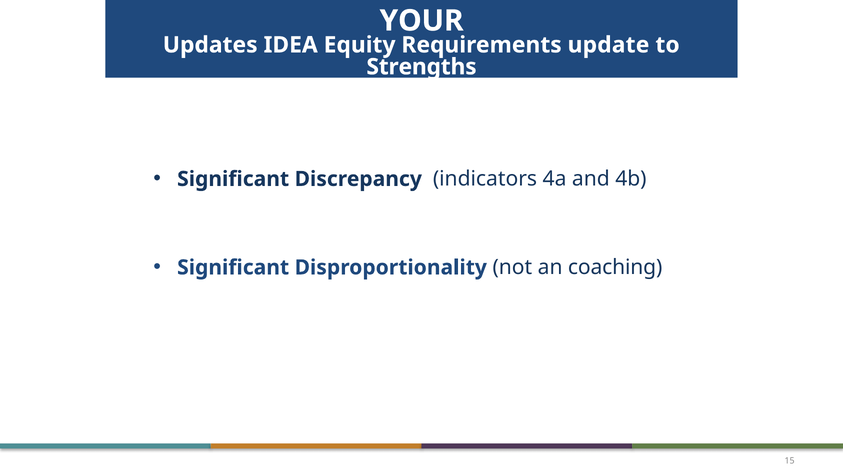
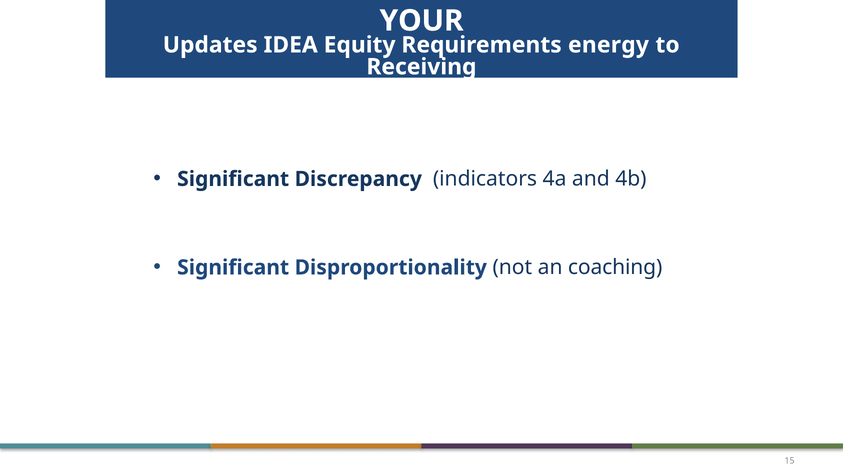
update: update -> energy (608, 45)
Strengths: Strengths -> Receiving (421, 67)
